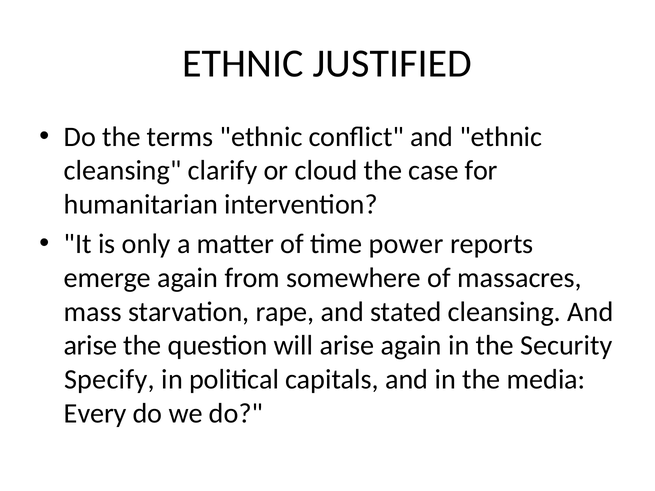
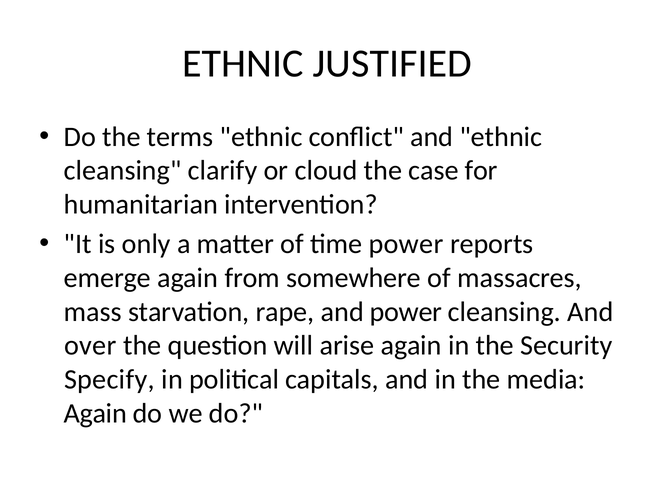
and stated: stated -> power (406, 312)
arise: arise -> over (90, 346)
Every: Every -> Again (95, 414)
